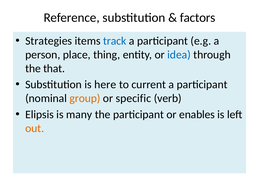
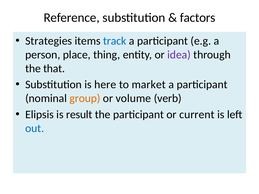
idea colour: blue -> purple (179, 55)
current: current -> market (149, 85)
specific: specific -> volume (133, 98)
many: many -> result (79, 115)
enables: enables -> current (197, 115)
out colour: orange -> blue (35, 128)
